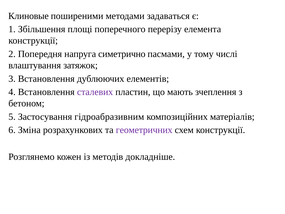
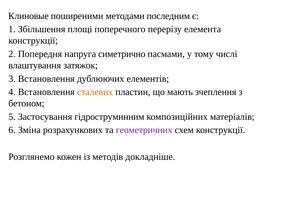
задаваться: задаваться -> последним (168, 16)
сталевих colour: purple -> orange (95, 92)
гідроабразивним: гідроабразивним -> гідроструминним (109, 117)
